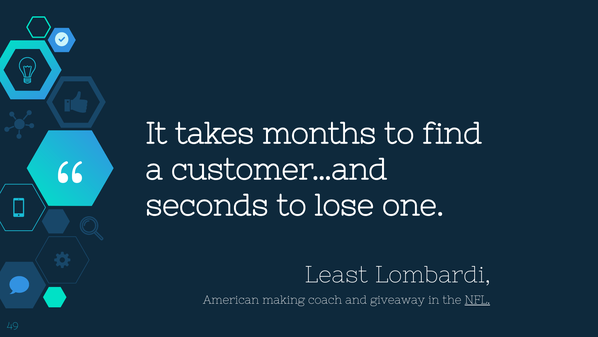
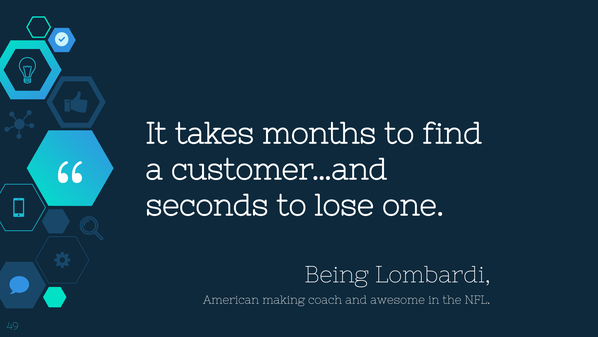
Least: Least -> Being (337, 274)
giveaway: giveaway -> awesome (398, 299)
NFL underline: present -> none (477, 299)
